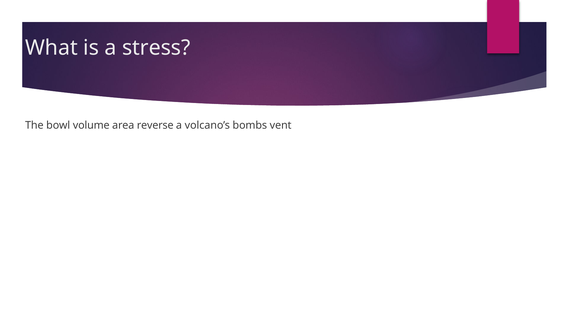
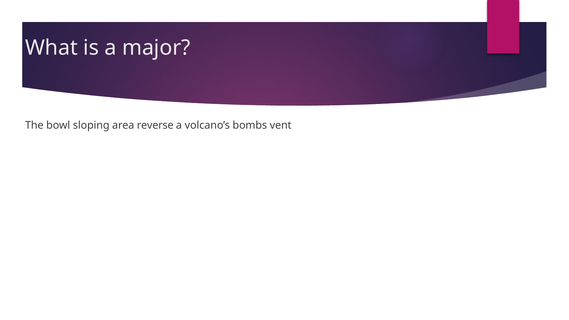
stress: stress -> major (156, 48)
volume: volume -> sloping (91, 125)
